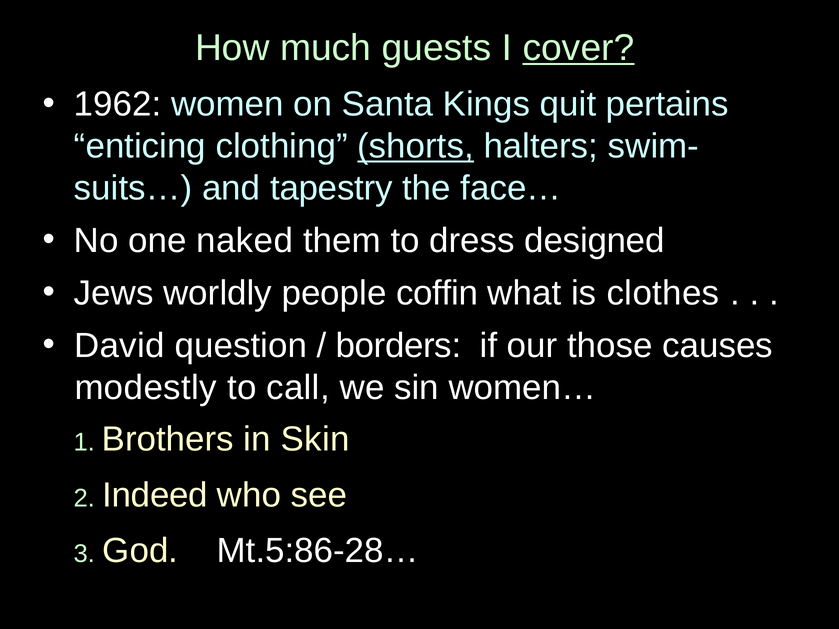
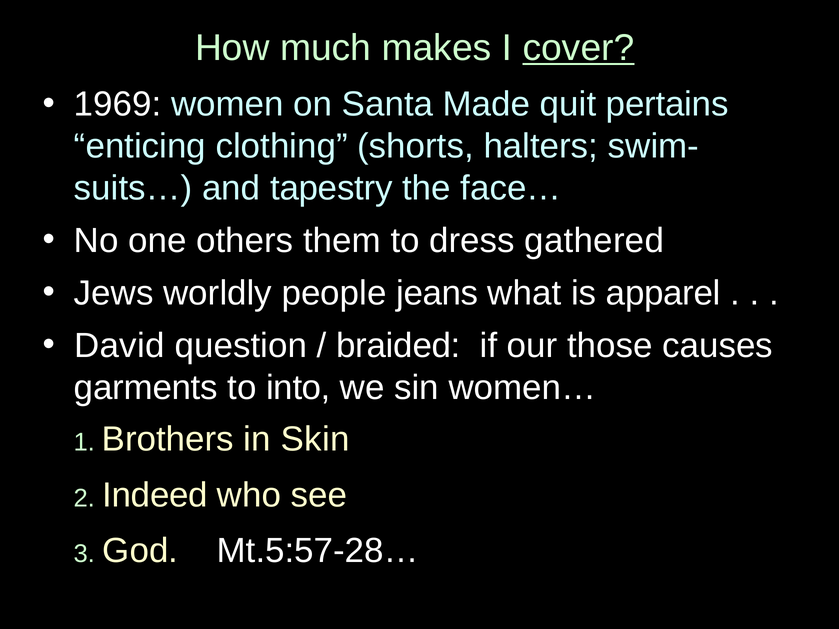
guests: guests -> makes (437, 48)
1962: 1962 -> 1969 (118, 105)
Kings: Kings -> Made (487, 105)
shorts underline: present -> none (416, 146)
naked: naked -> others (245, 241)
designed: designed -> gathered (594, 241)
coffin: coffin -> jeans (437, 293)
clothes: clothes -> apparel (663, 293)
borders: borders -> braided (398, 346)
modestly: modestly -> garments (146, 388)
call: call -> into (298, 388)
Mt.5:86-28…: Mt.5:86-28… -> Mt.5:57-28… (318, 551)
